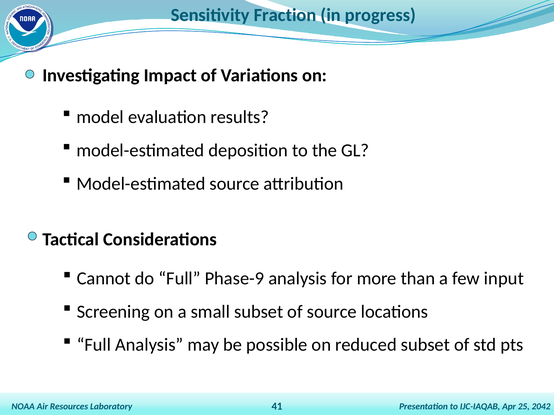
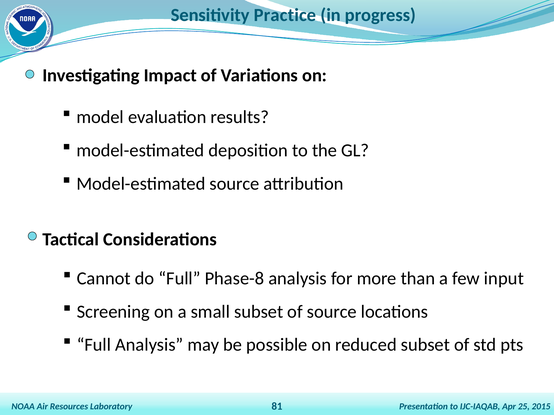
Fraction: Fraction -> Practice (285, 15)
Phase-9: Phase-9 -> Phase-8 (234, 279)
41: 41 -> 81 (277, 407)
2042: 2042 -> 2015 (541, 407)
